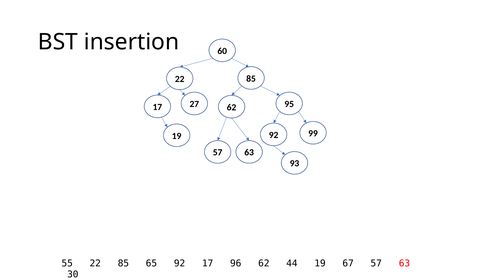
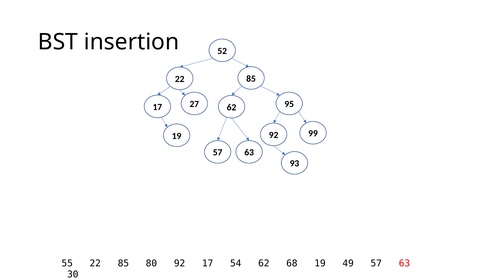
60: 60 -> 52 (222, 51)
65: 65 -> 80 (151, 263)
96: 96 -> 54 (236, 263)
44: 44 -> 68 (292, 263)
67: 67 -> 49 (348, 263)
